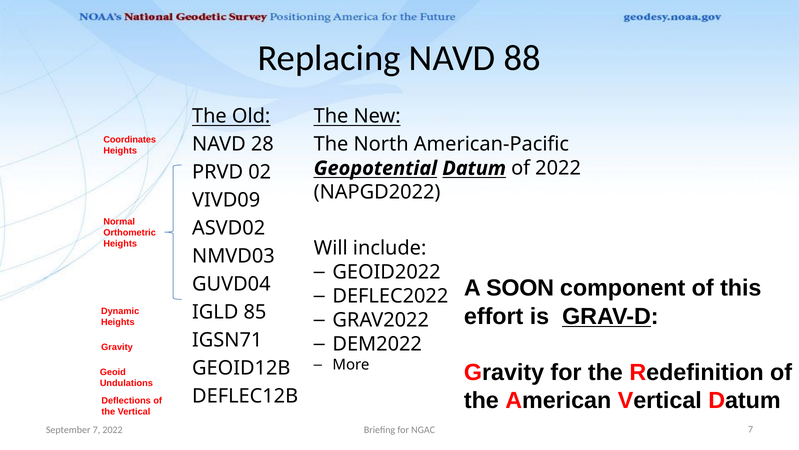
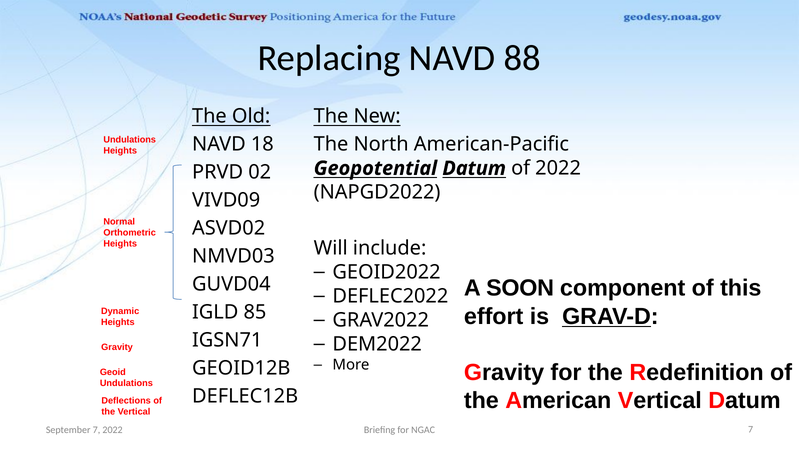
Coordinates: Coordinates -> Undulations (130, 140)
28: 28 -> 18 (262, 144)
